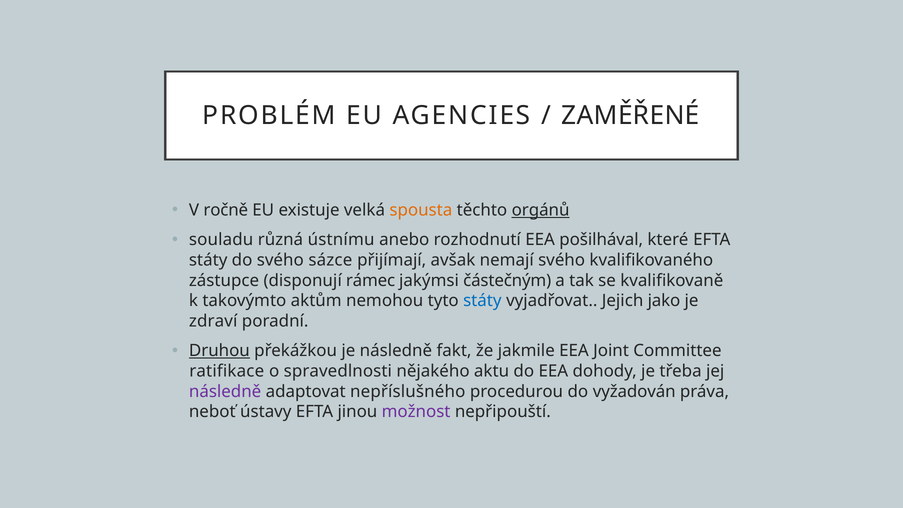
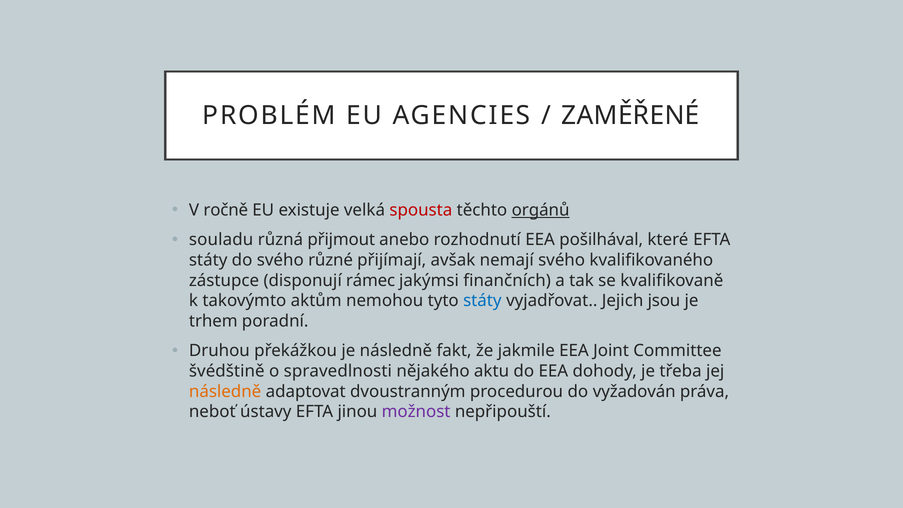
spousta colour: orange -> red (421, 210)
ústnímu: ústnímu -> přijmout (341, 240)
sázce: sázce -> různé (331, 260)
částečným: částečným -> finančních (507, 280)
jako: jako -> jsou (664, 301)
zdraví: zdraví -> trhem (213, 321)
Druhou underline: present -> none (219, 351)
ratifikace: ratifikace -> švédštině (227, 371)
následně colour: purple -> orange (225, 391)
nepříslušného: nepříslušného -> dvoustranným (408, 391)
